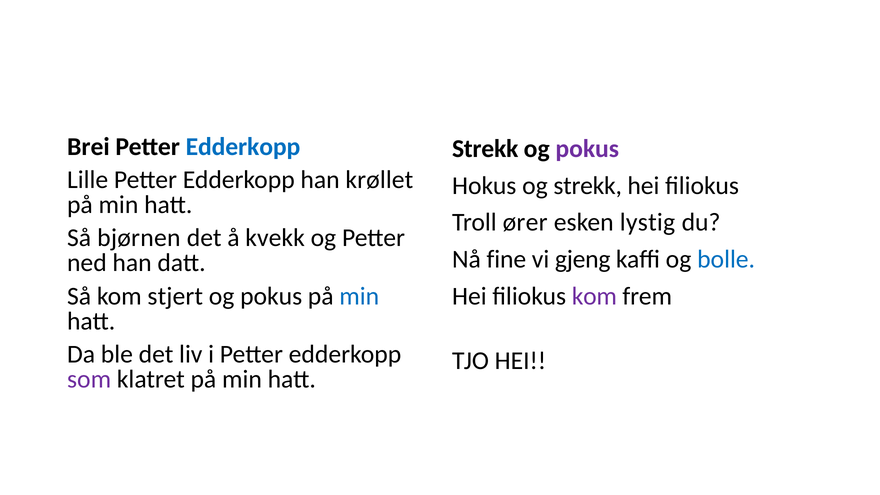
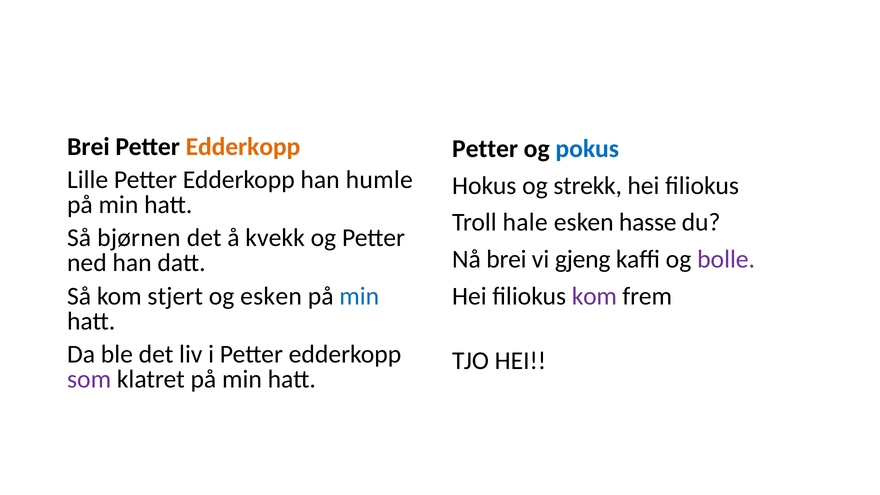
Edderkopp colour: blue -> orange (243, 147)
Strekk: Strekk -> Petter (485, 149)
pokus colour: purple -> blue (587, 149)
krøllet: krøllet -> humle (379, 180)
ører: ører -> hale (525, 222)
lystig: lystig -> hasse (648, 222)
Nå fine: fine -> brei (506, 259)
bolle colour: blue -> purple (726, 259)
pokus: pokus -> esken (271, 296)
